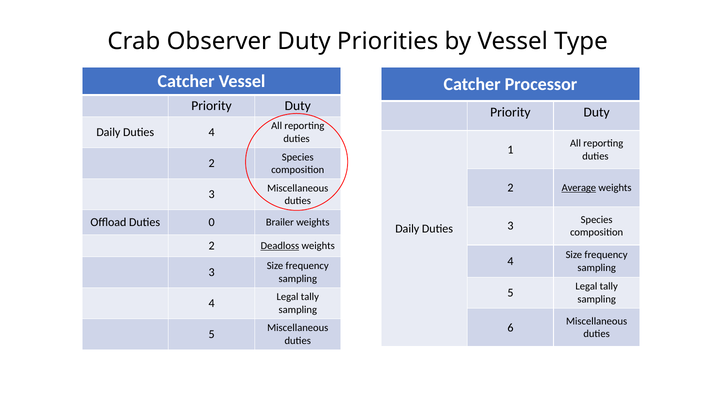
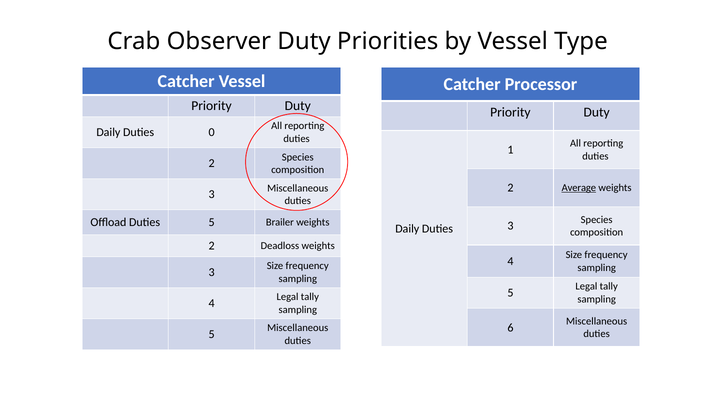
Duties 4: 4 -> 0 (212, 132)
Duties 0: 0 -> 5 (212, 223)
Deadloss underline: present -> none (280, 246)
